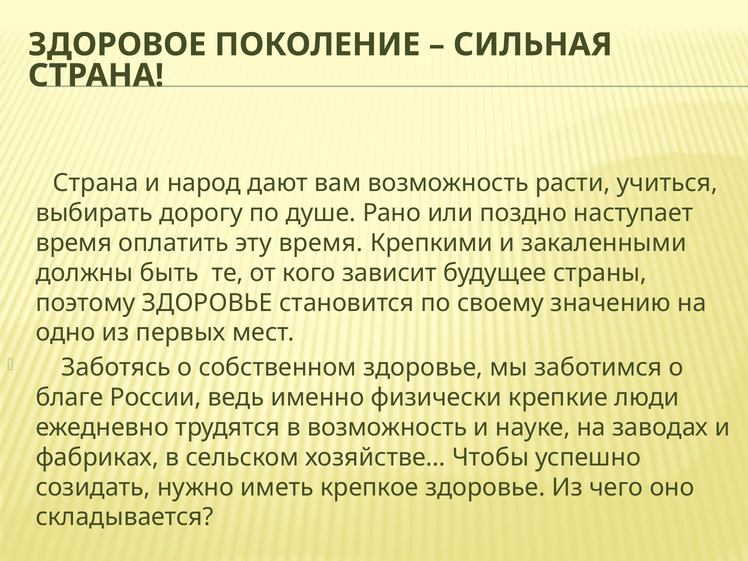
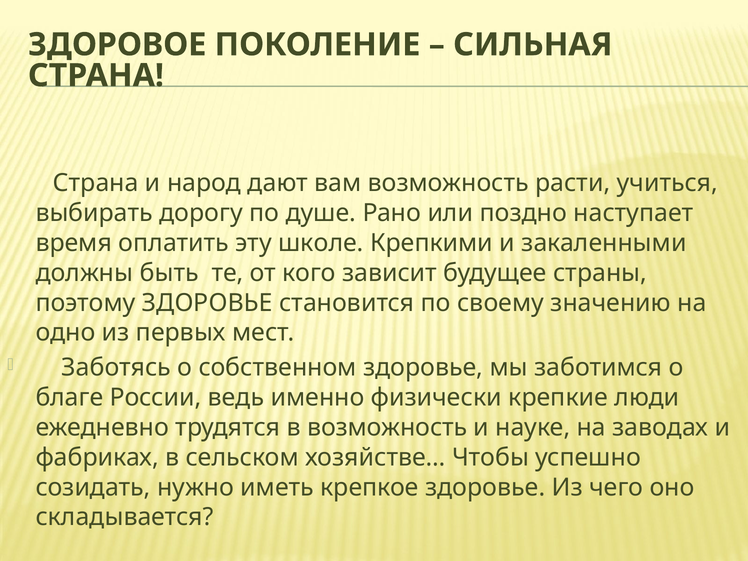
эту время: время -> школе (321, 243)
